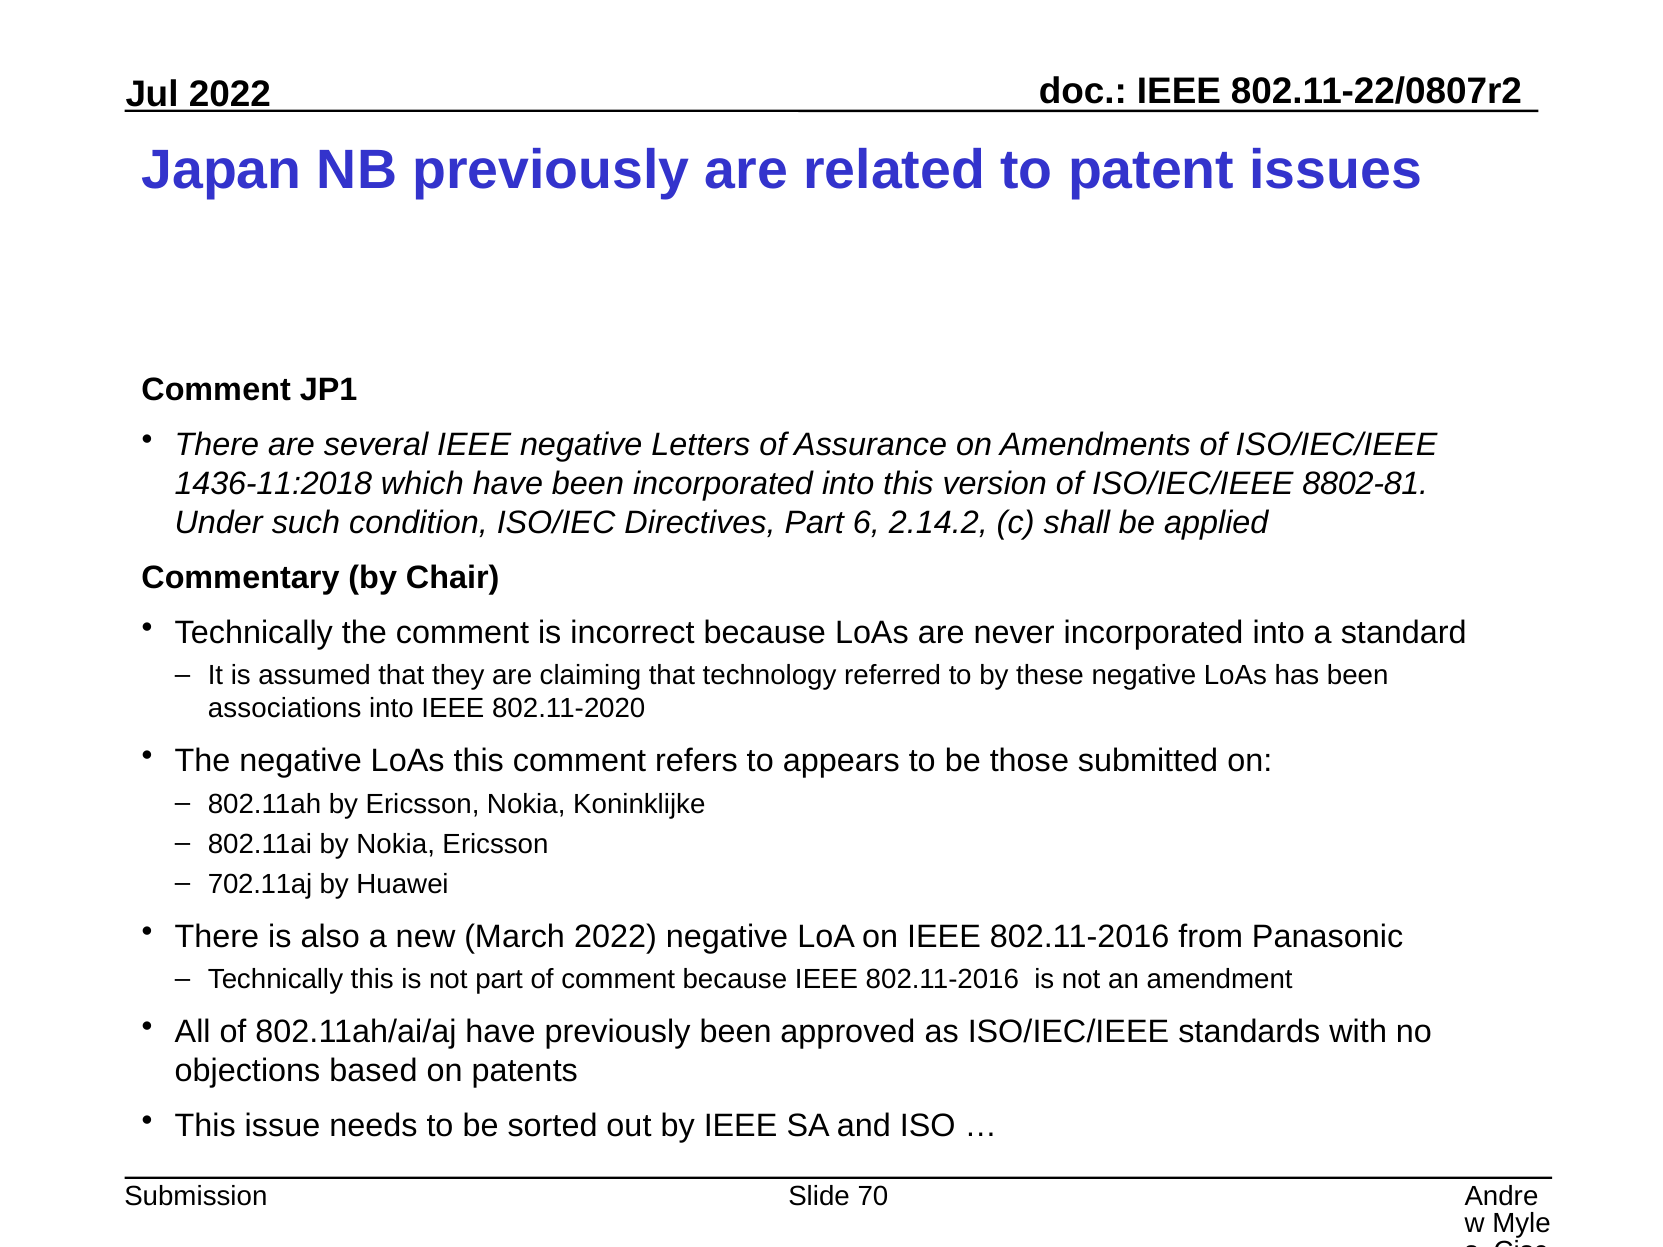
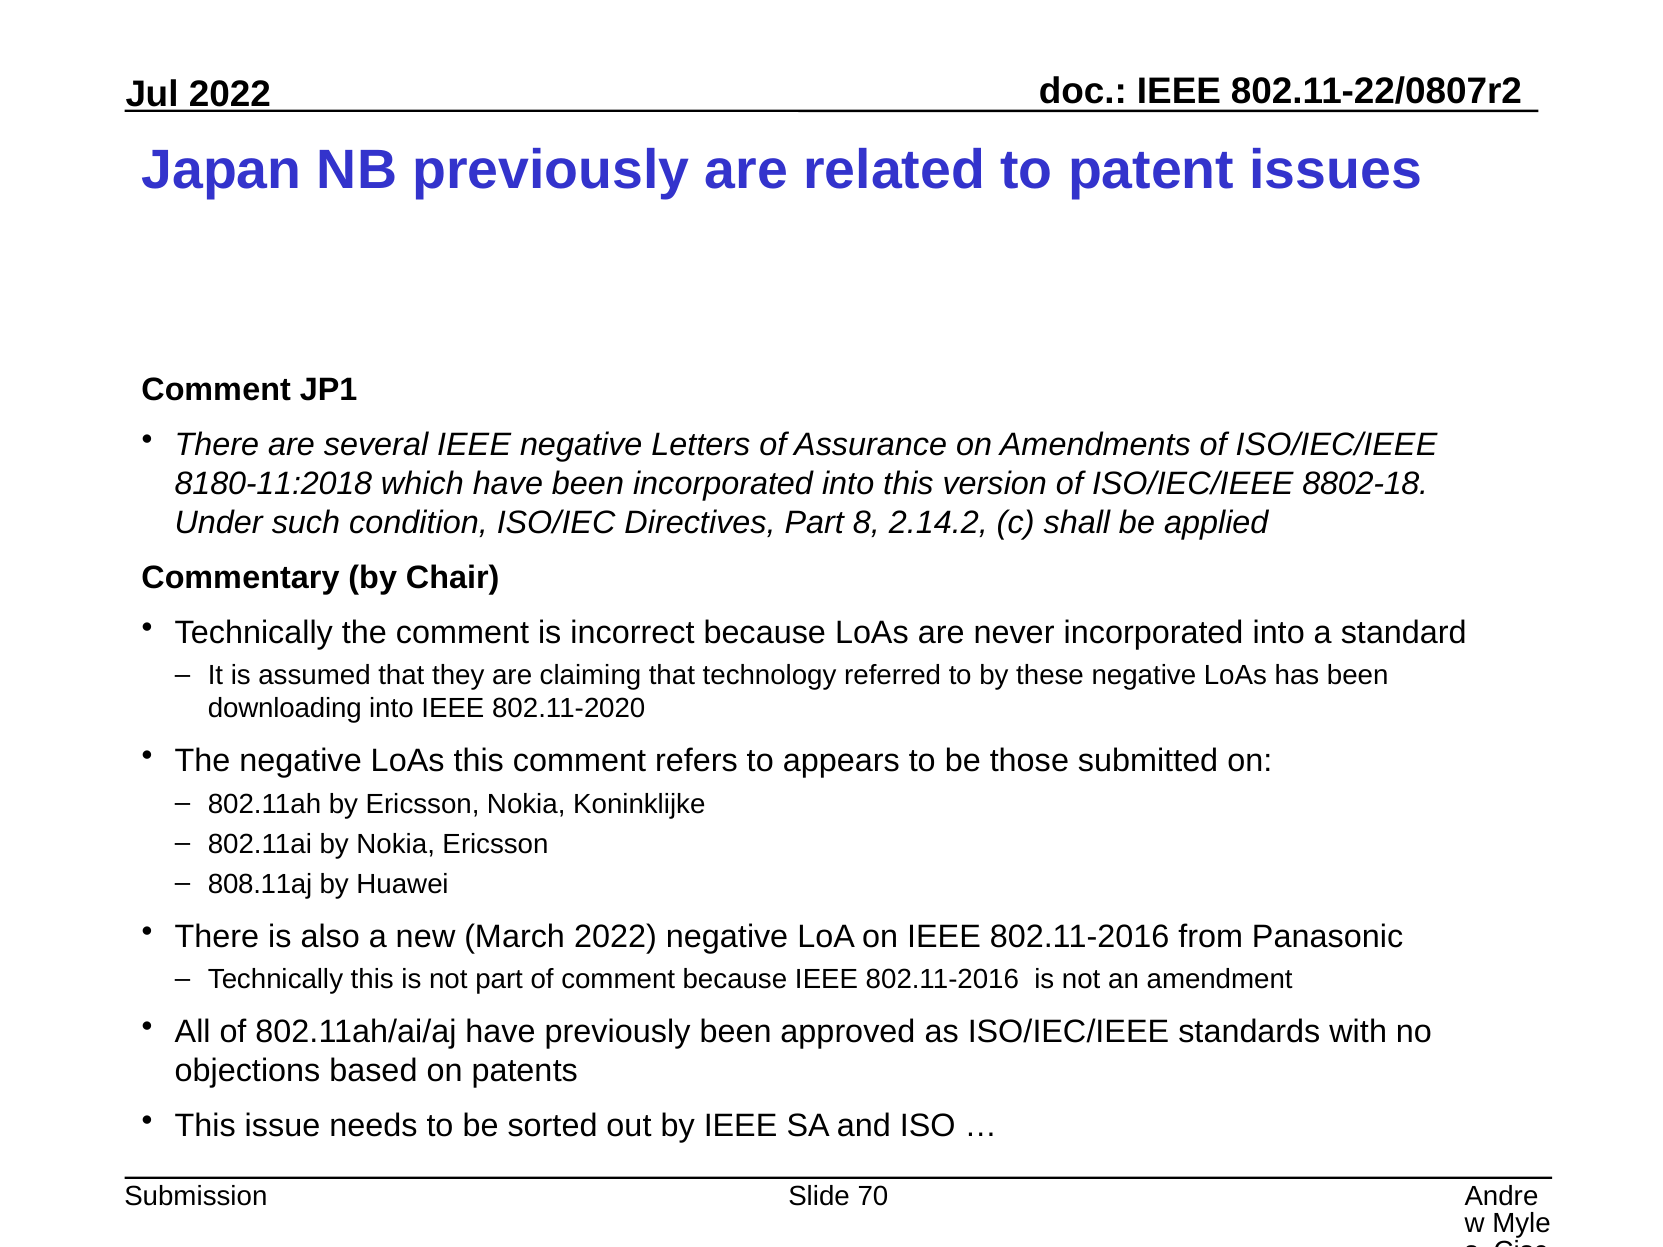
1436-11:2018: 1436-11:2018 -> 8180-11:2018 (273, 484)
8802-81: 8802-81 -> 8802-18 (1365, 484)
6: 6 -> 8 (866, 523)
associations: associations -> downloading (285, 709)
702.11aj: 702.11aj -> 808.11aj (260, 884)
